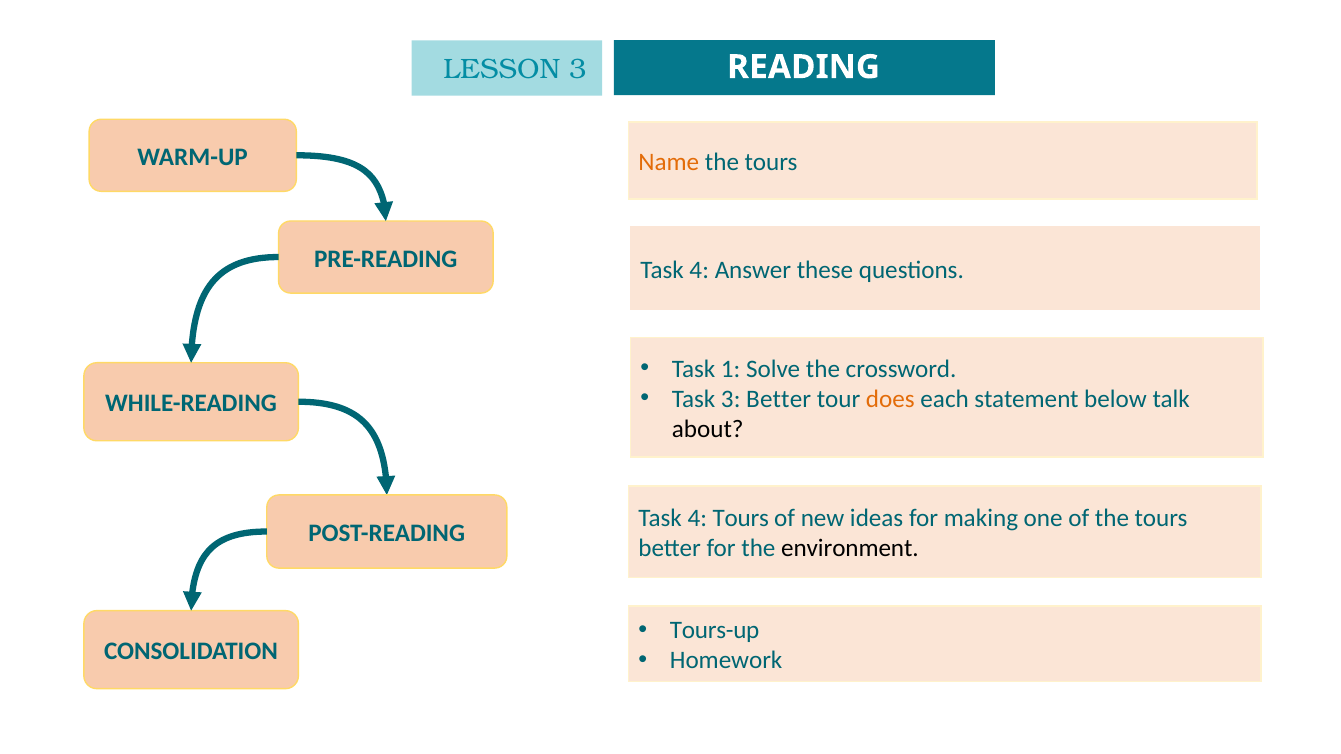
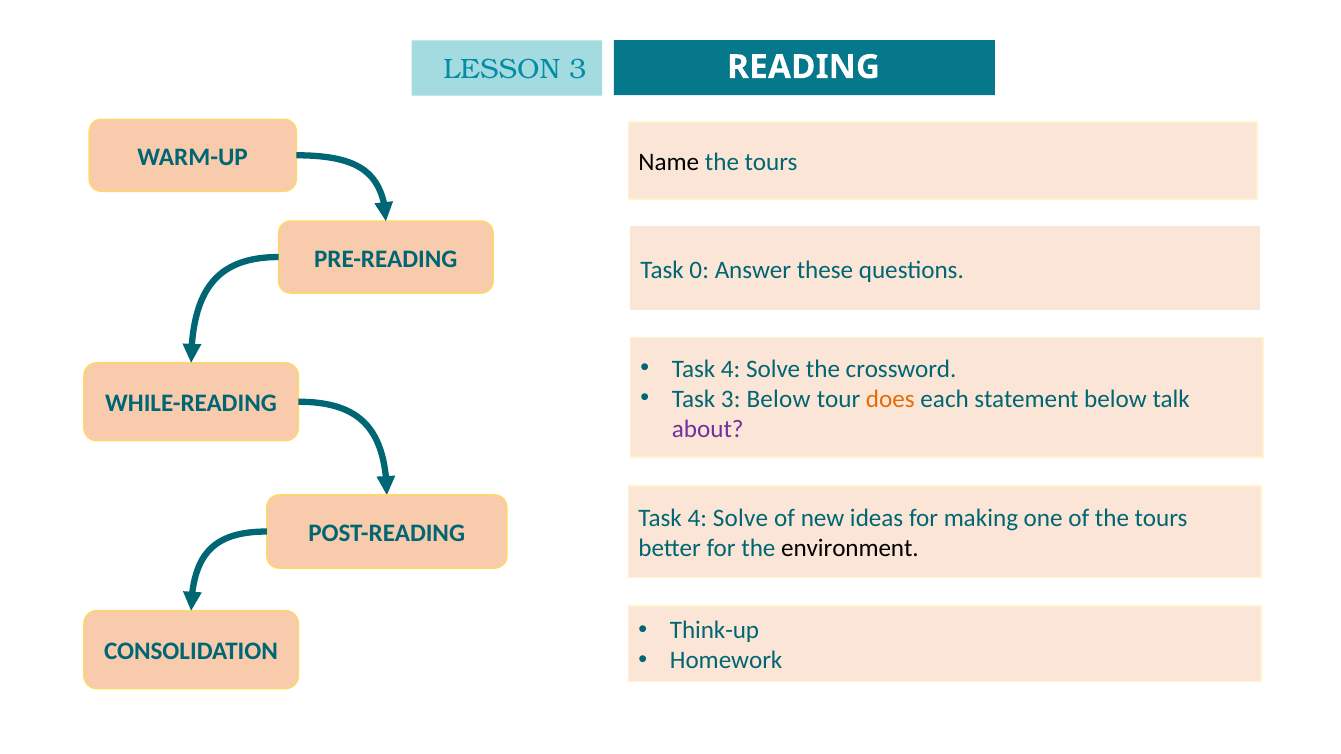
Name colour: orange -> black (669, 162)
4: 4 -> 0 (699, 270)
1: 1 -> 4 (731, 369)
3 Better: Better -> Below (779, 399)
about colour: black -> purple (708, 429)
Tours: Tours -> Solve (741, 518)
Tours-up: Tours-up -> Think-up (715, 631)
